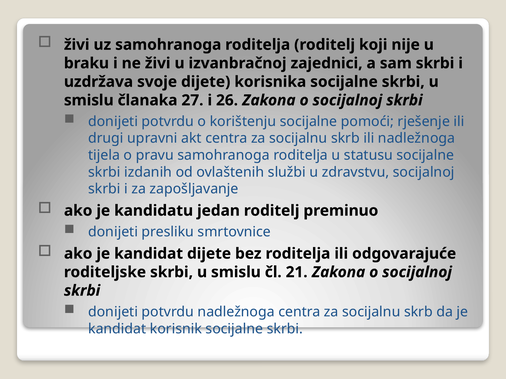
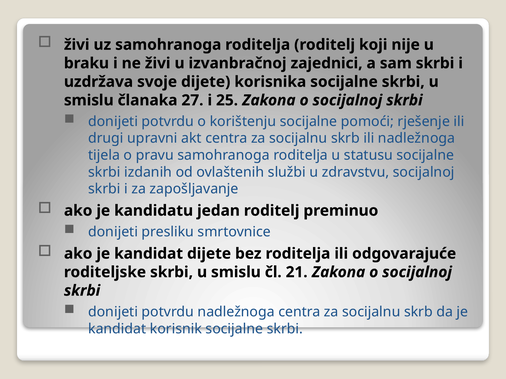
26: 26 -> 25 (227, 100)
